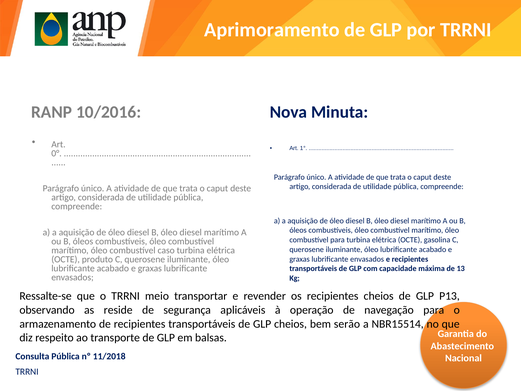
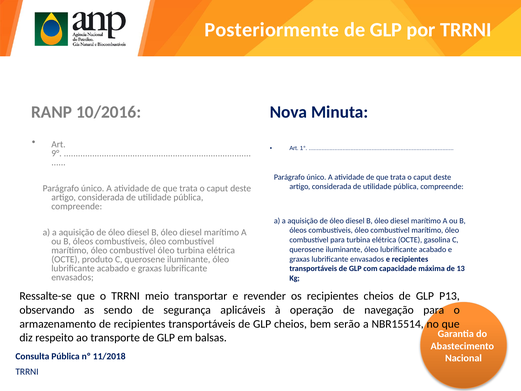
Aprimoramento: Aprimoramento -> Posteriormente (272, 30)
0°: 0° -> 9° (57, 153)
combustível caso: caso -> óleo (166, 250)
reside: reside -> sendo (118, 310)
